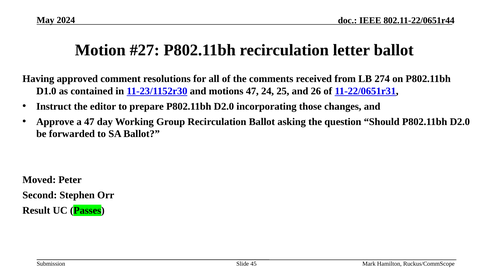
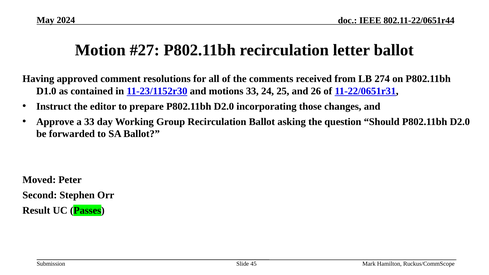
motions 47: 47 -> 33 (252, 91)
a 47: 47 -> 33 (89, 122)
